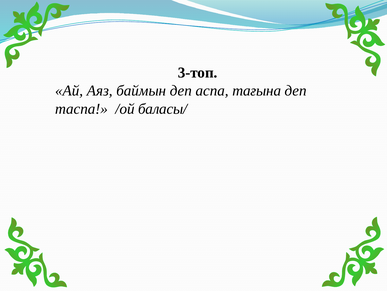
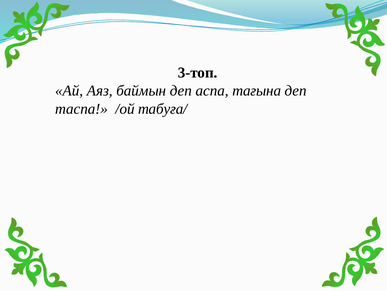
баласы/: баласы/ -> табуға/ (163, 109)
